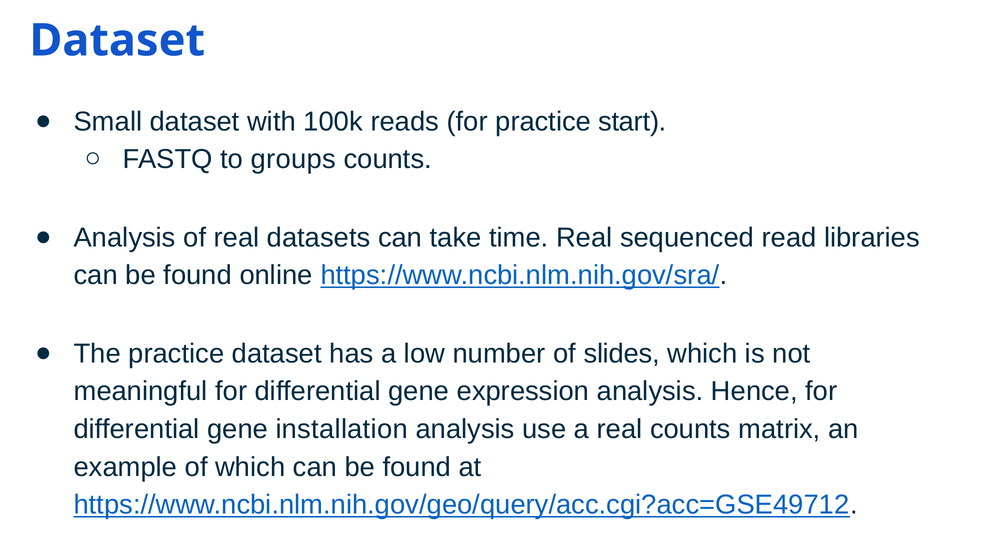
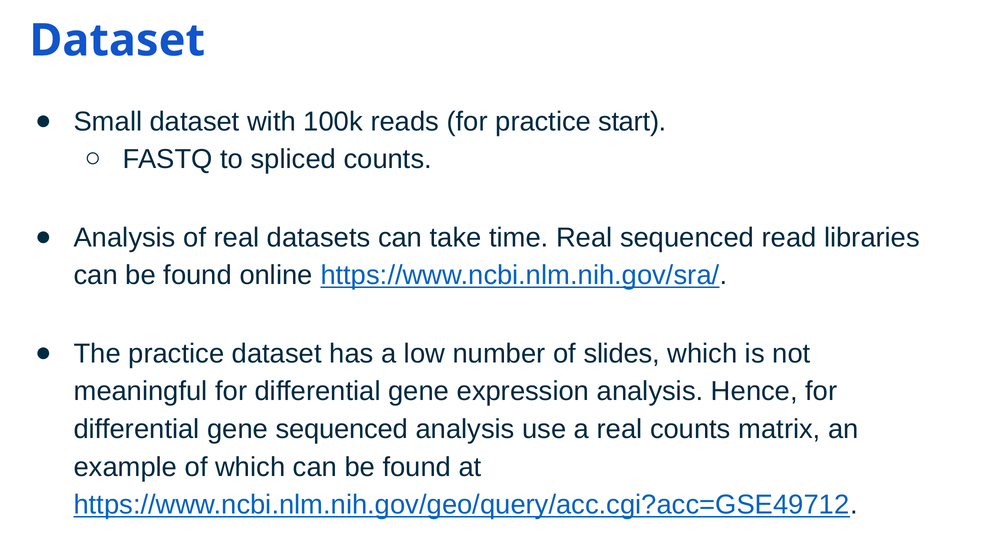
groups: groups -> spliced (293, 159)
gene installation: installation -> sequenced (342, 429)
